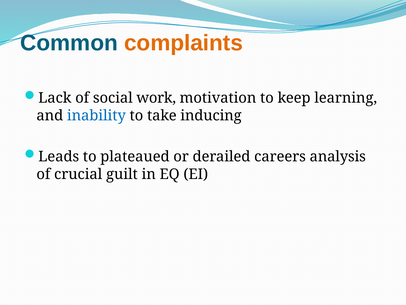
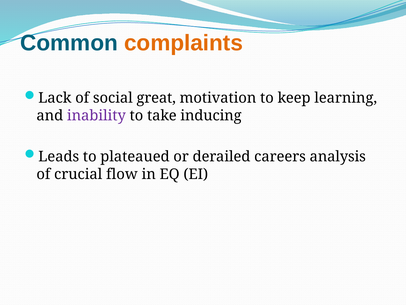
work: work -> great (156, 98)
inability colour: blue -> purple (96, 115)
guilt: guilt -> flow (122, 174)
